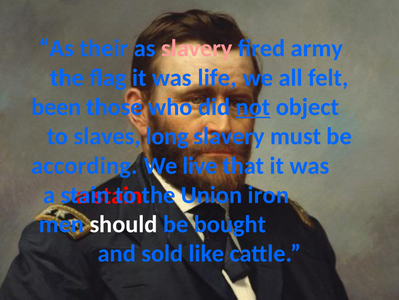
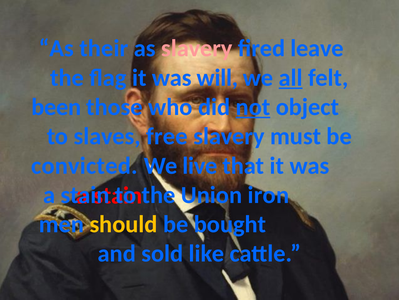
army: army -> leave (317, 48)
life: life -> will (217, 78)
all underline: none -> present (291, 78)
long: long -> free (167, 136)
according: according -> convicted (84, 165)
should colour: white -> yellow (124, 224)
